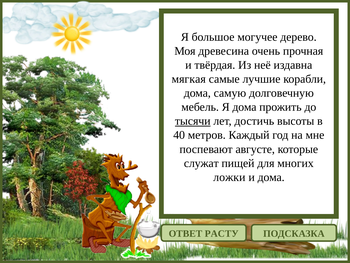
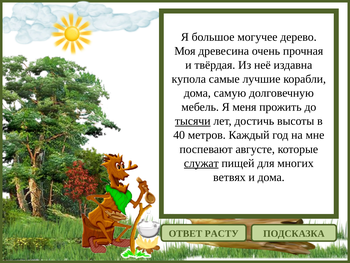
мягкая: мягкая -> купола (189, 79)
Я дома: дома -> меня (244, 107)
служат underline: none -> present (201, 163)
ложки: ложки -> ветвях (229, 177)
